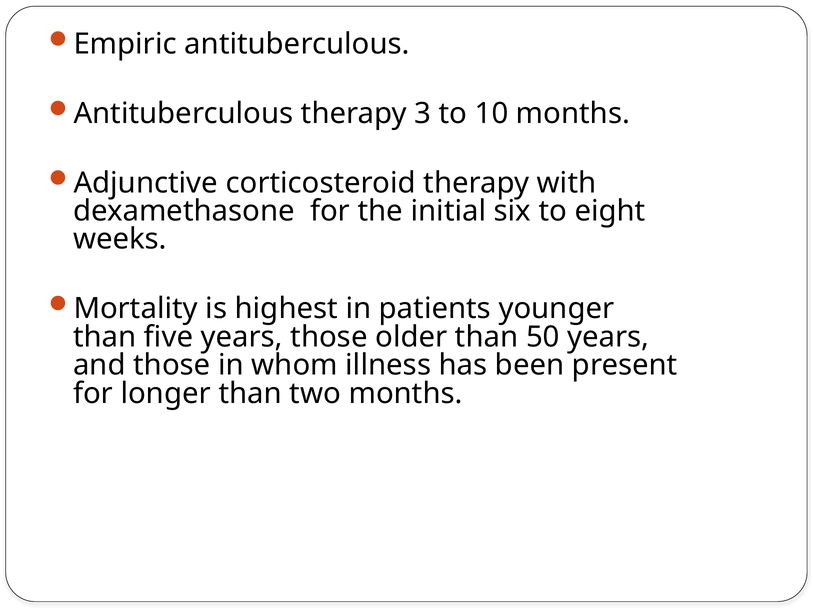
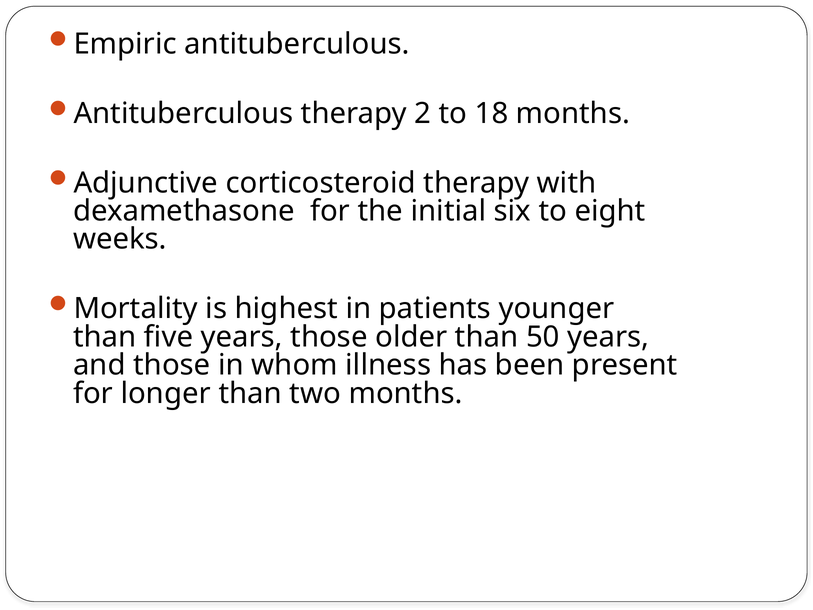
3: 3 -> 2 (423, 113)
10: 10 -> 18 (492, 113)
